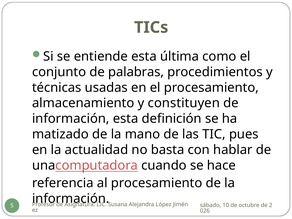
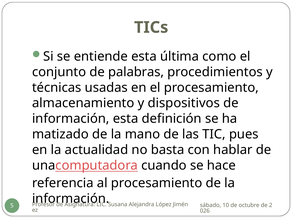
constituyen: constituyen -> dispositivos (184, 103)
